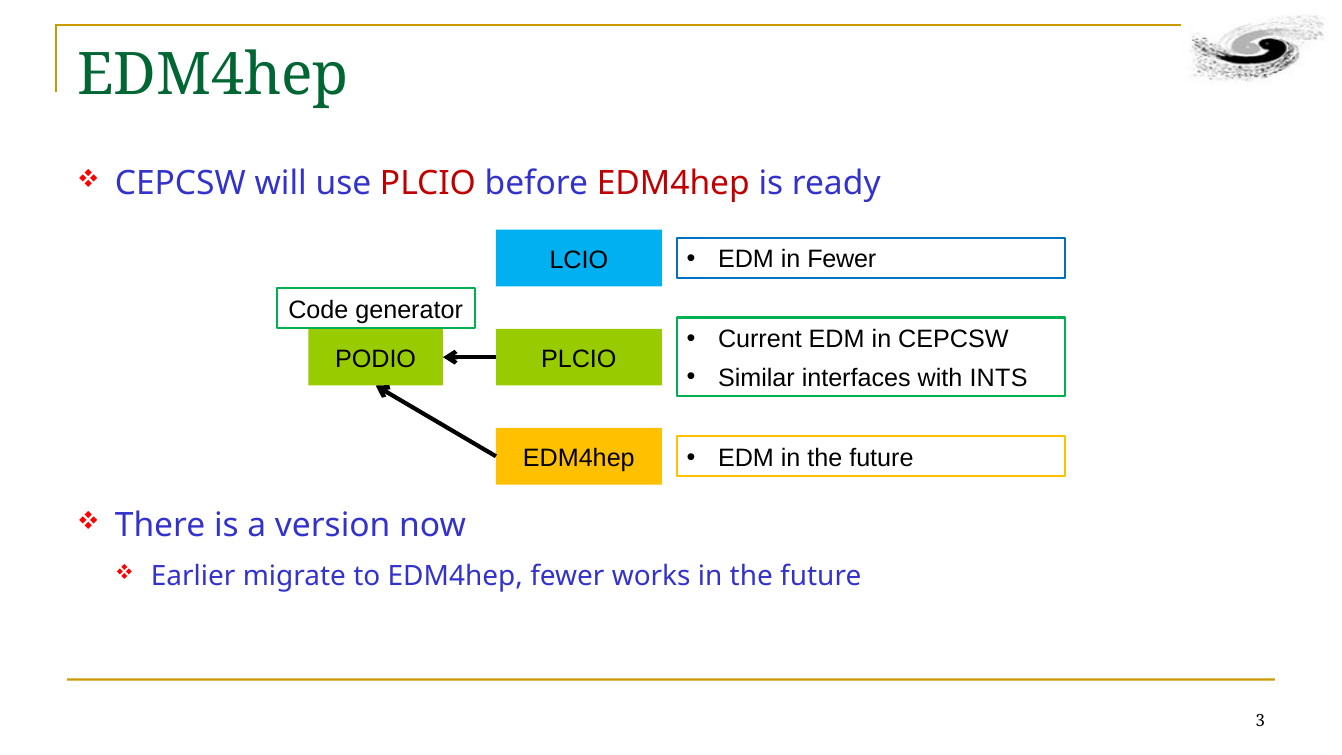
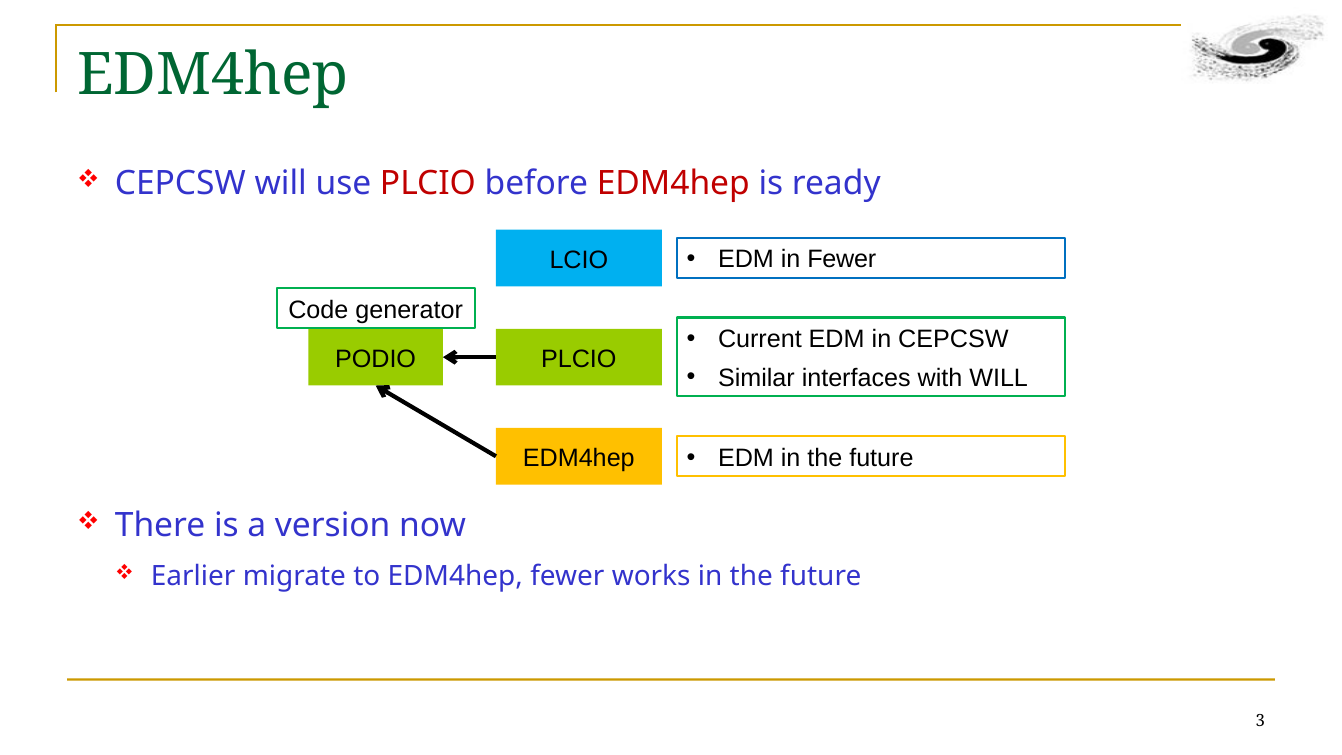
with INTS: INTS -> WILL (999, 378)
